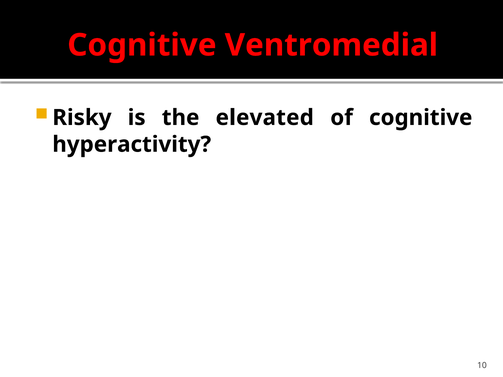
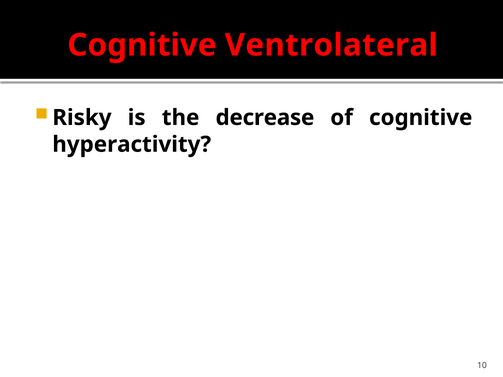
Ventromedial: Ventromedial -> Ventrolateral (331, 45)
elevated: elevated -> decrease (265, 118)
